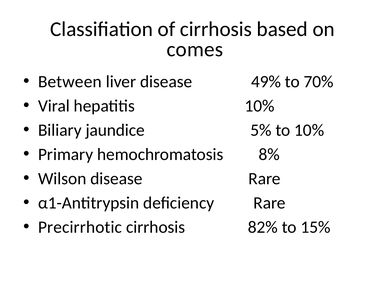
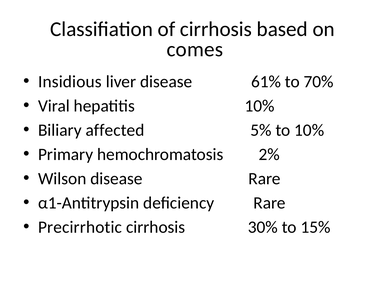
Between: Between -> Insidious (70, 82)
49%: 49% -> 61% (266, 82)
jaundice: jaundice -> affected (115, 130)
8%: 8% -> 2% (269, 155)
82%: 82% -> 30% (263, 227)
